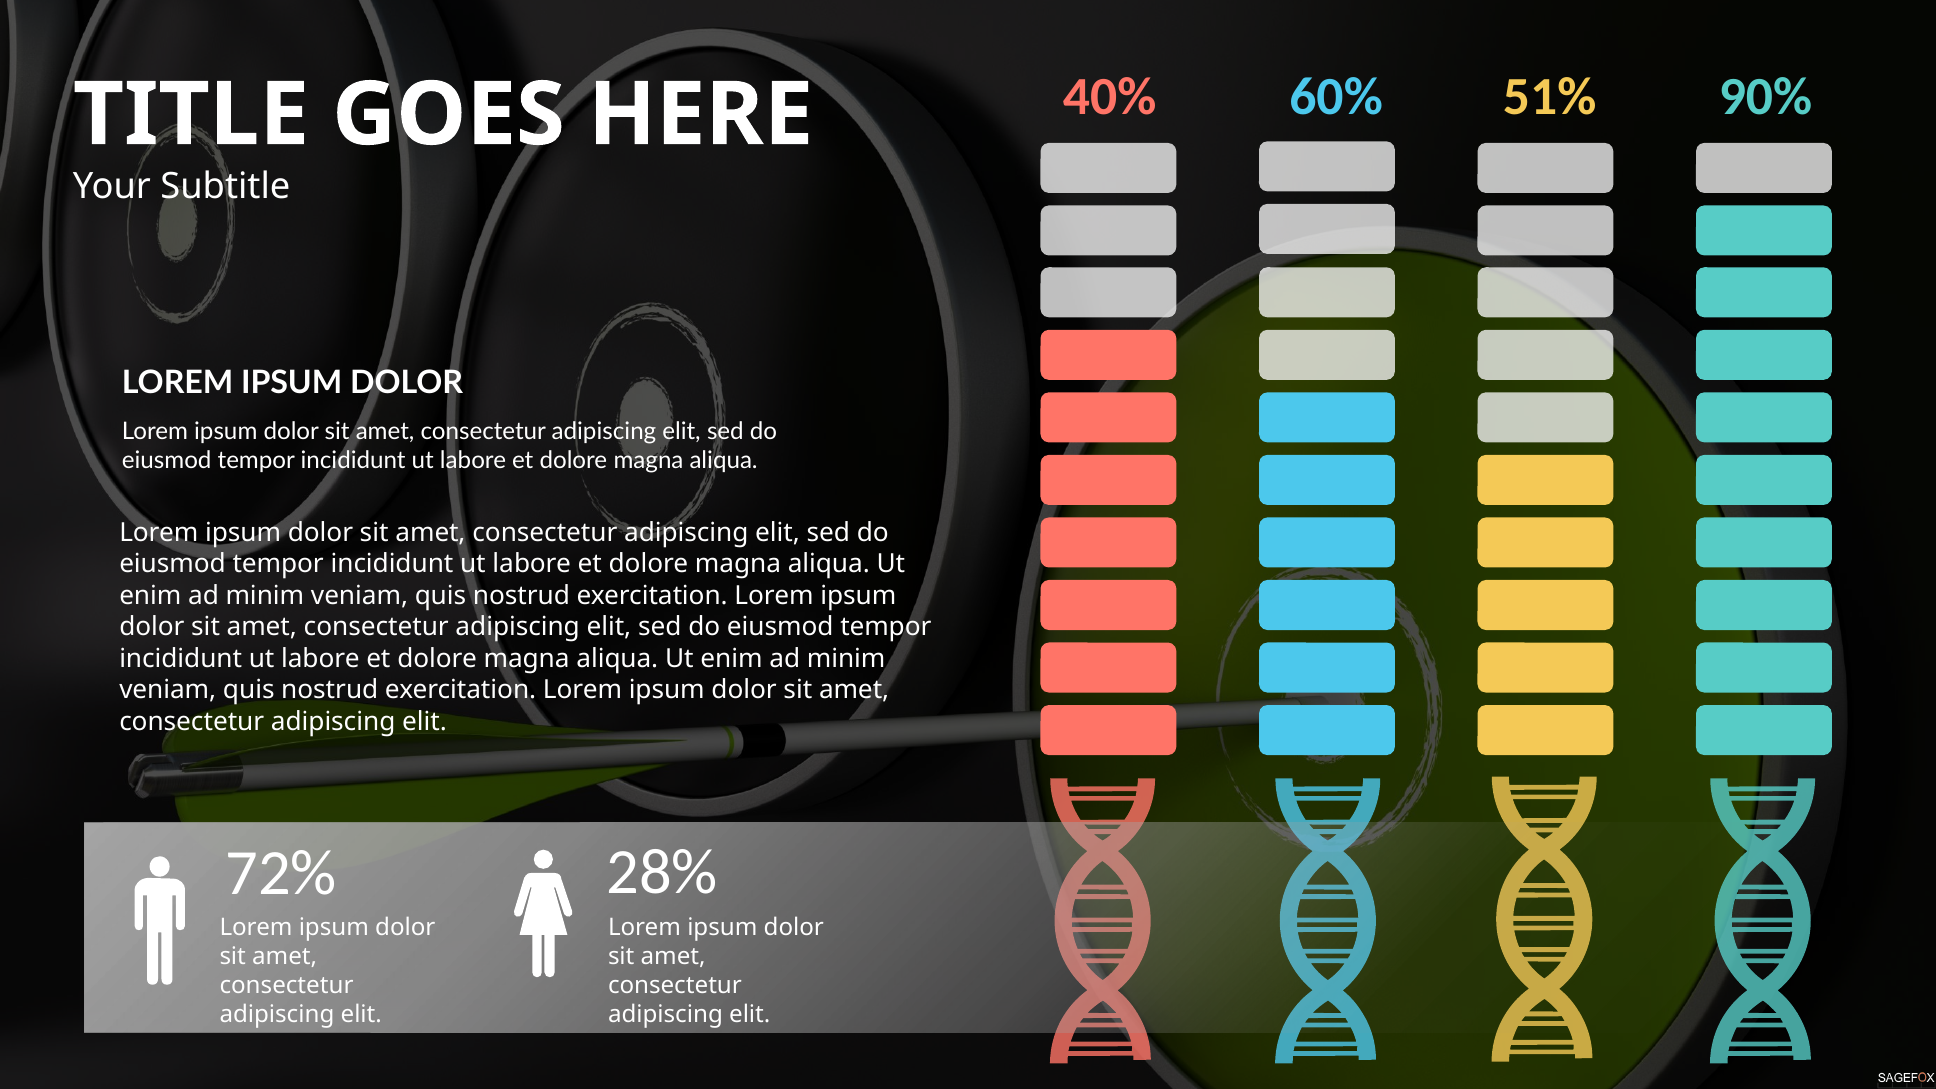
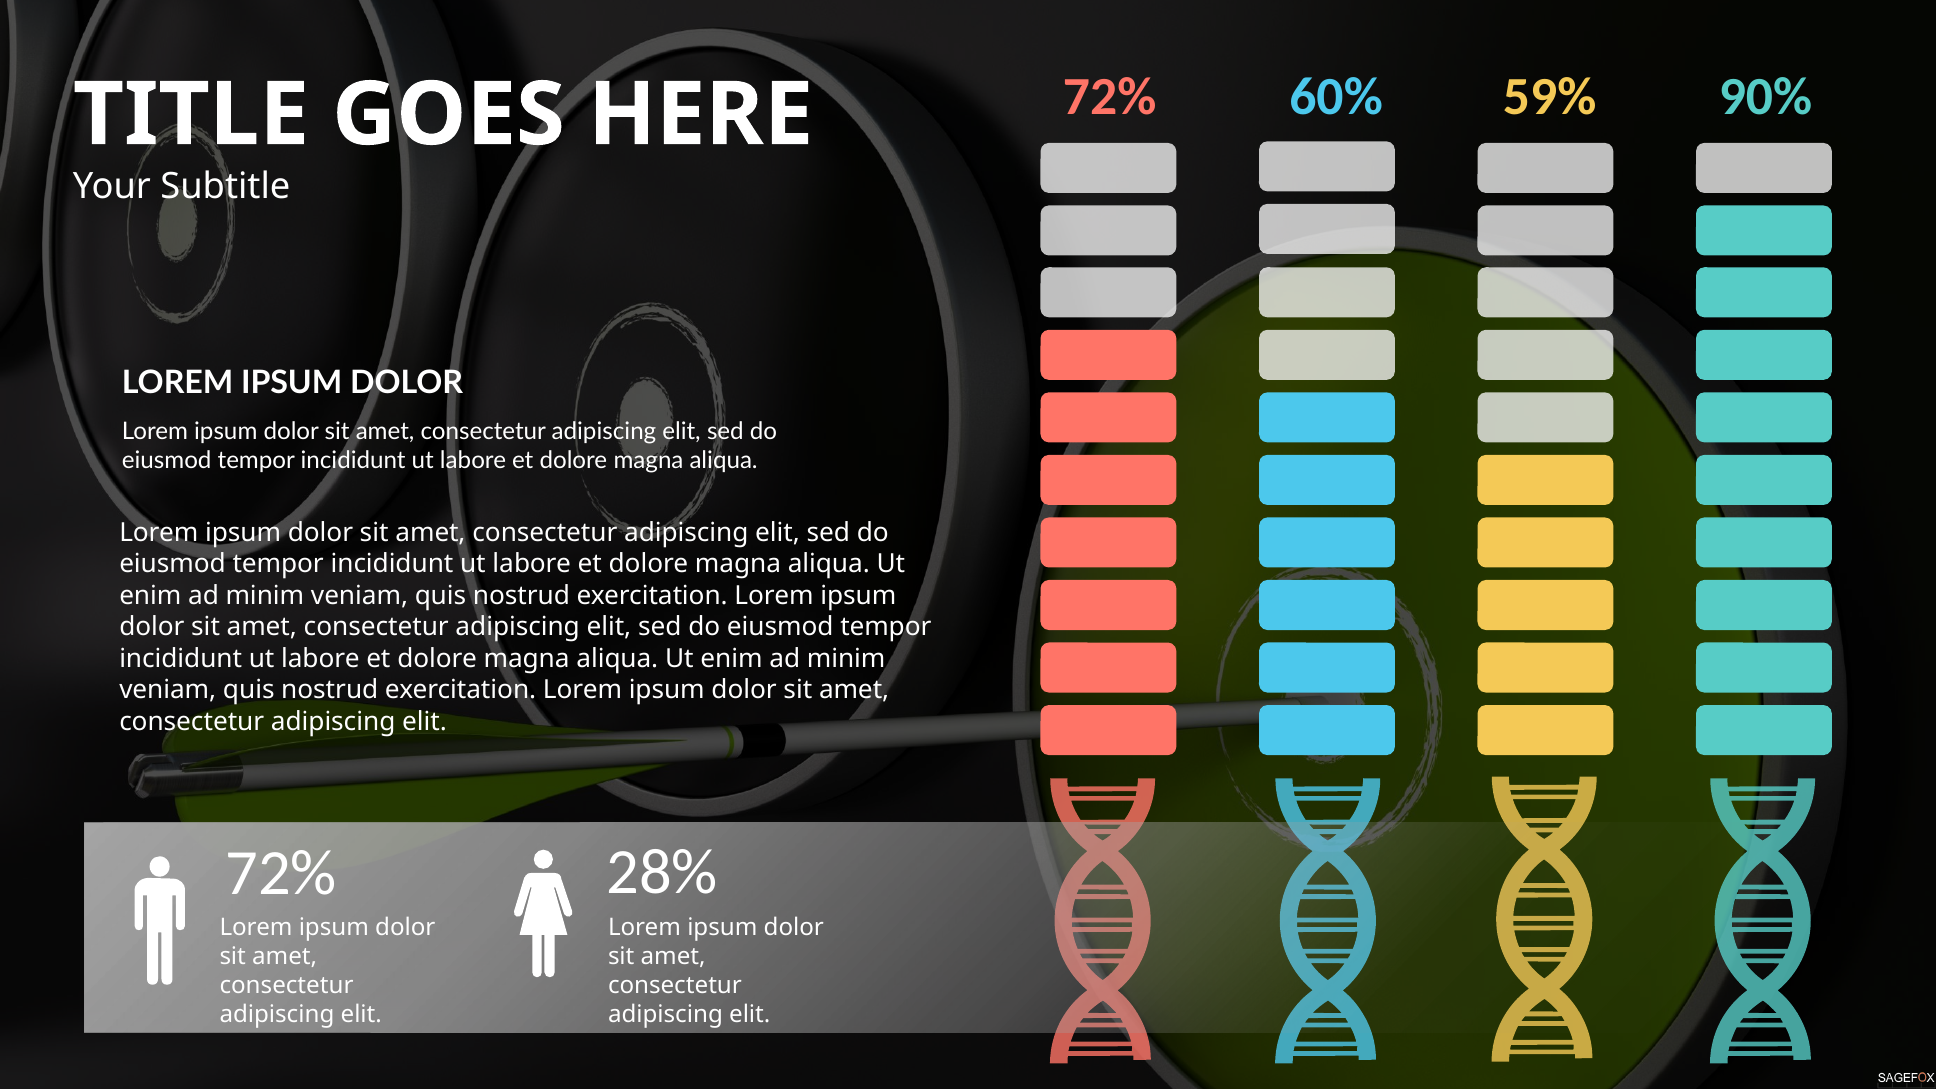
40%: 40% -> 72% (1110, 97)
51%: 51% -> 59% (1550, 97)
